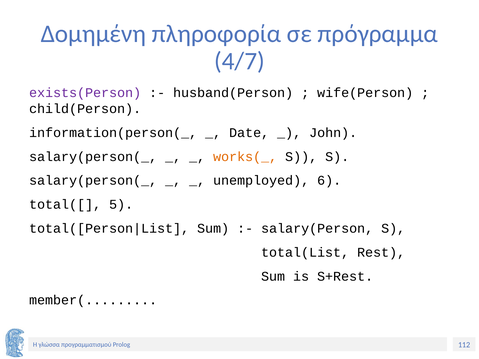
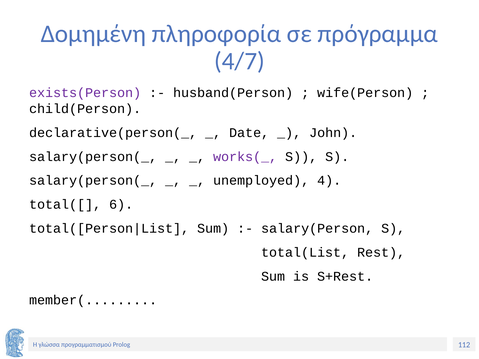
information(person(_: information(person(_ -> declarative(person(_ (113, 133)
works(_ colour: orange -> purple (245, 157)
6: 6 -> 4 (329, 181)
5: 5 -> 6 (121, 205)
